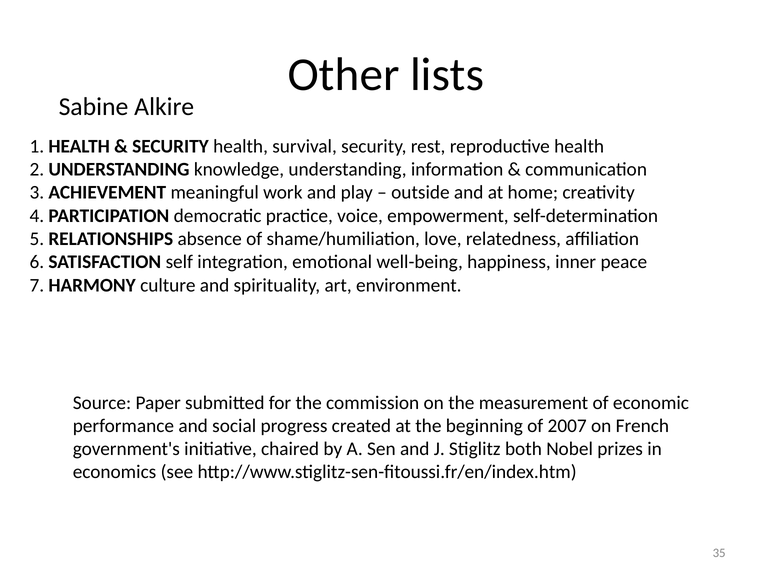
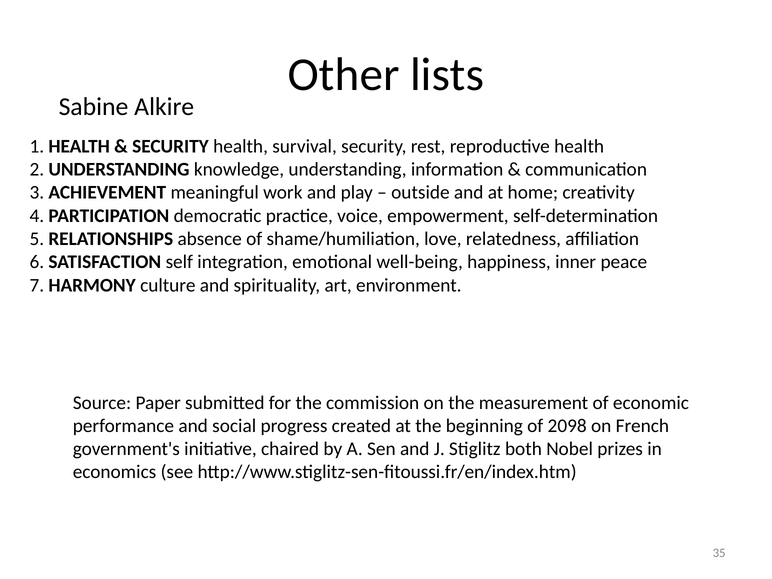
2007: 2007 -> 2098 (567, 426)
